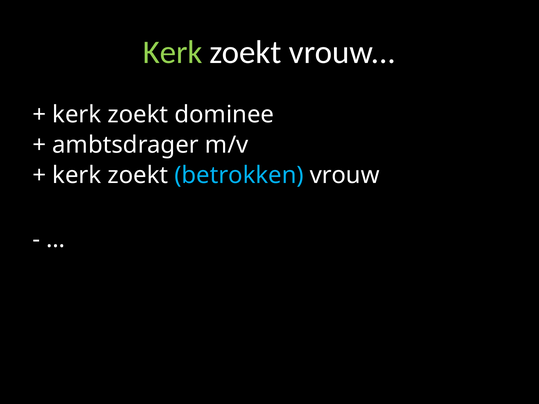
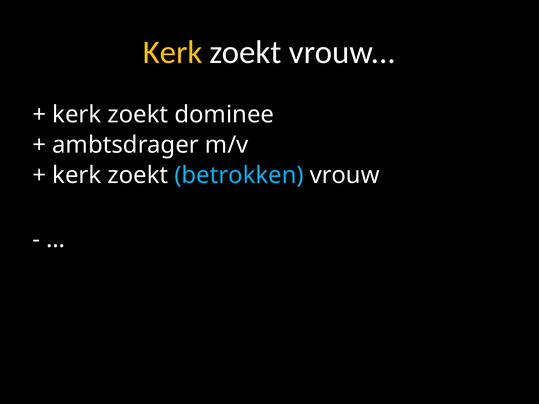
Kerk colour: light green -> yellow (173, 52)
